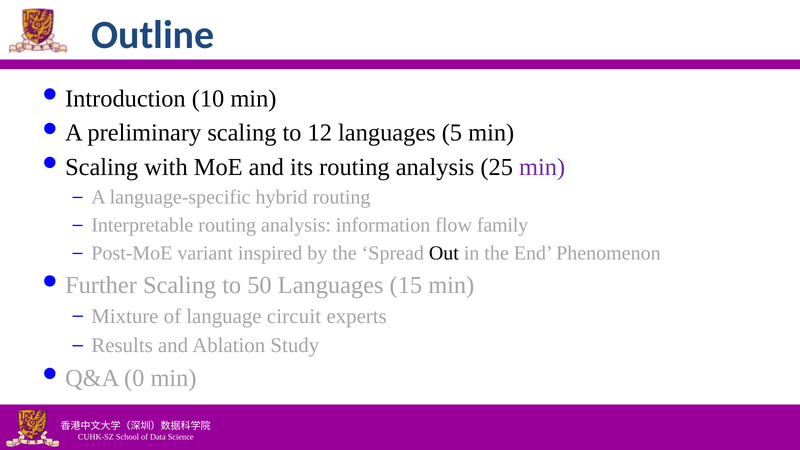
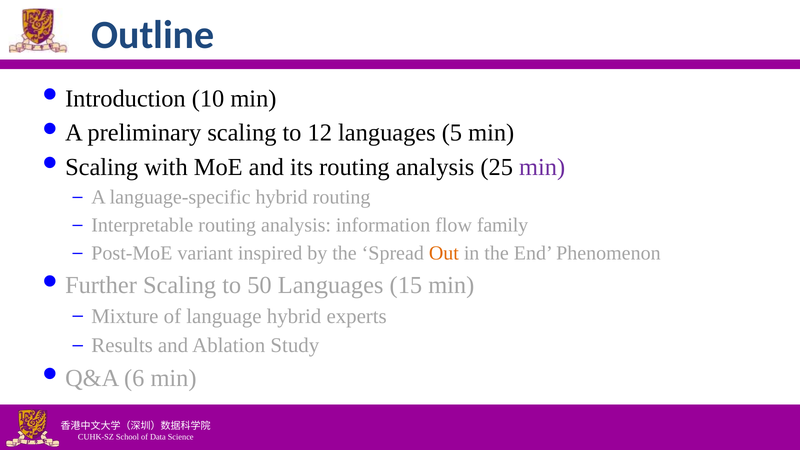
Out colour: black -> orange (444, 253)
language circuit: circuit -> hybrid (294, 316)
0: 0 -> 6 (134, 378)
